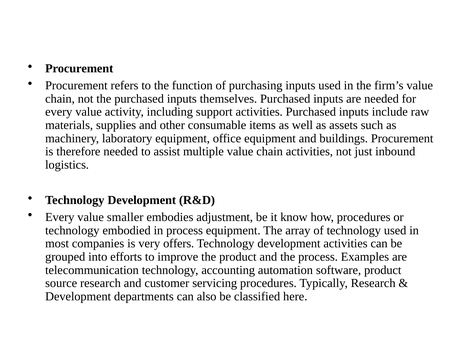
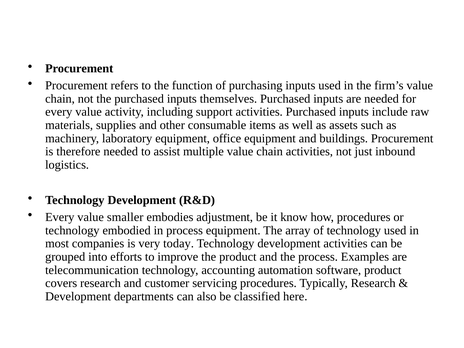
offers: offers -> today (179, 244)
source: source -> covers (61, 283)
